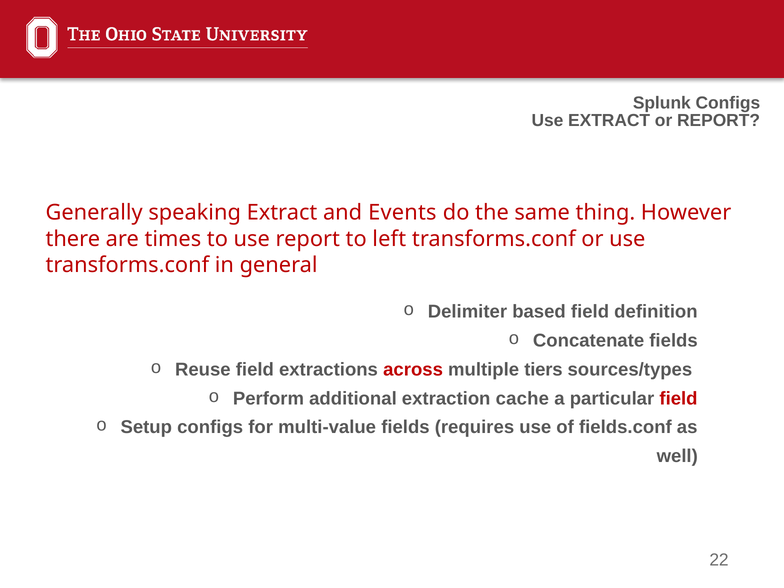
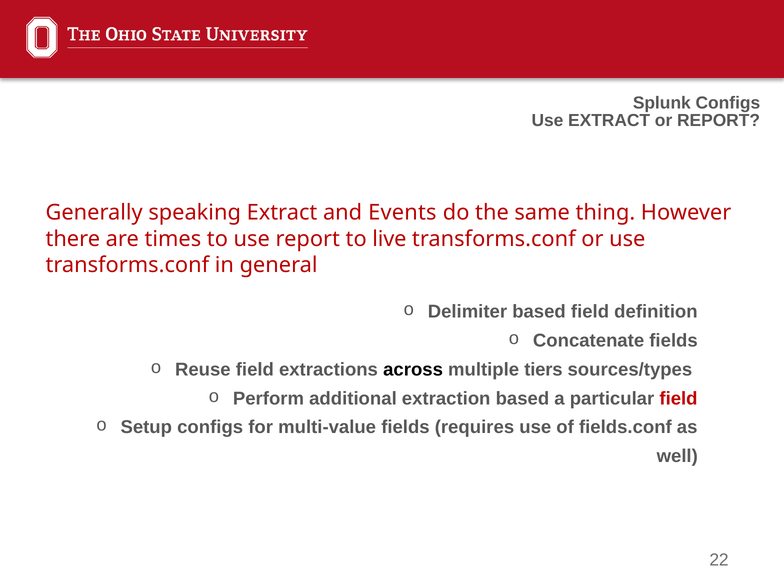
left: left -> live (389, 239)
across colour: red -> black (413, 370)
extraction cache: cache -> based (522, 398)
